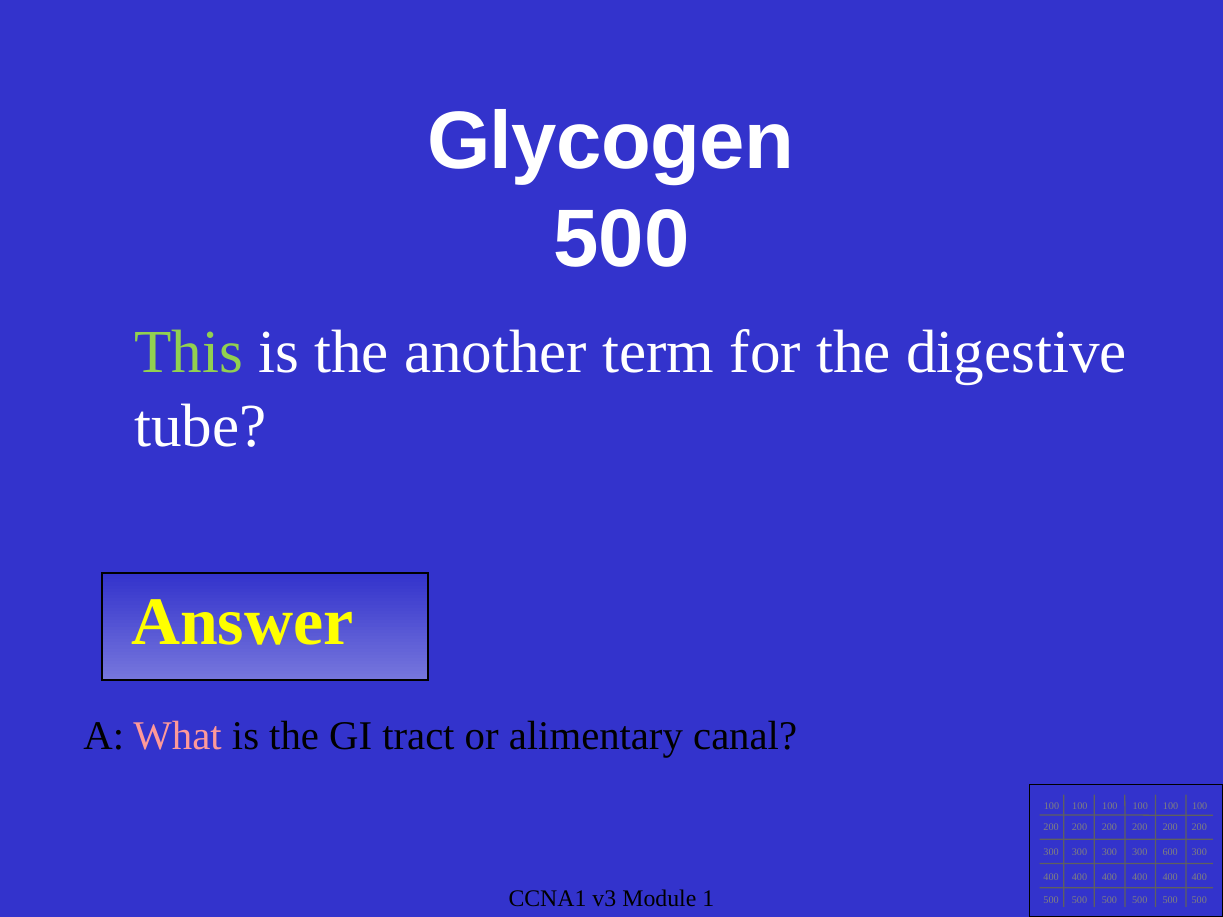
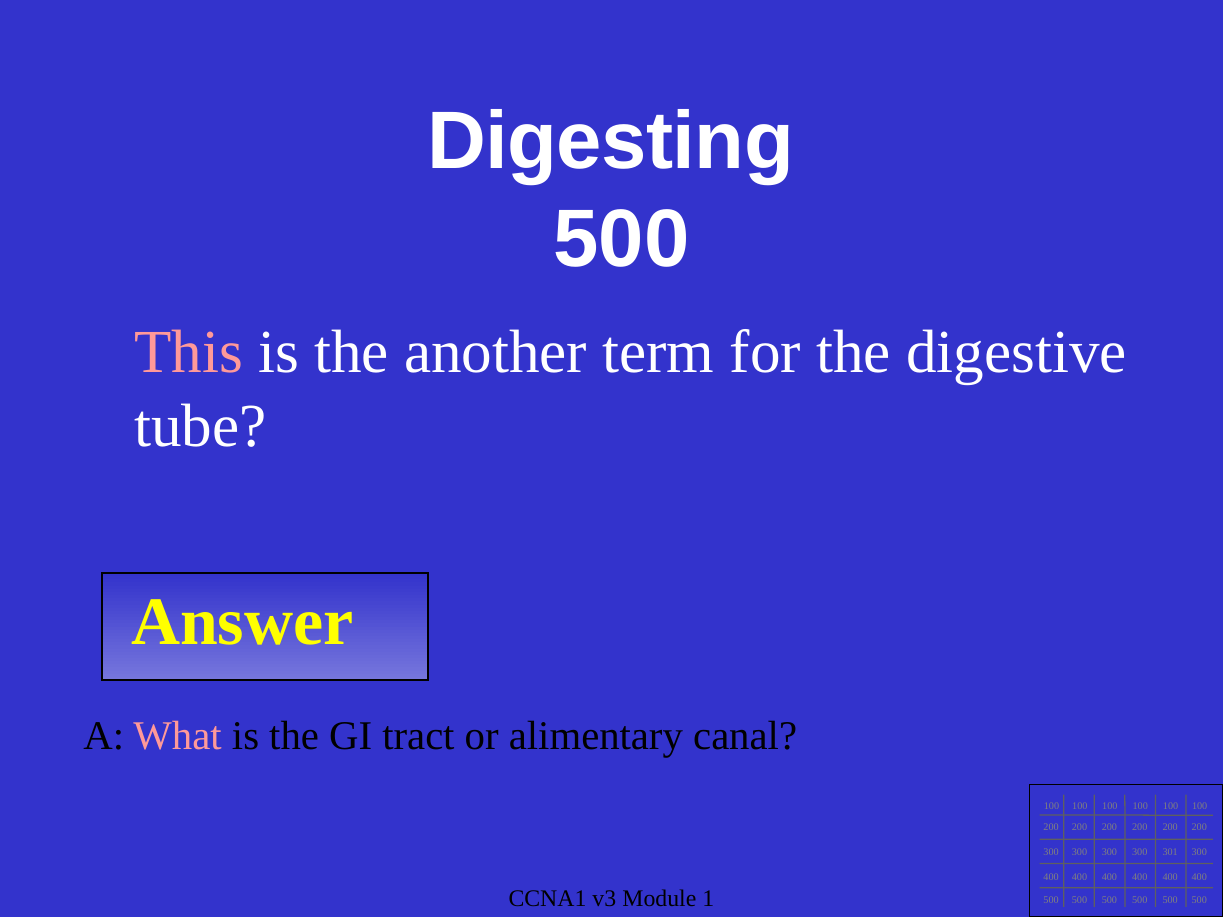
Glycogen: Glycogen -> Digesting (610, 142)
This colour: light green -> pink (189, 353)
600: 600 -> 301 (1170, 852)
